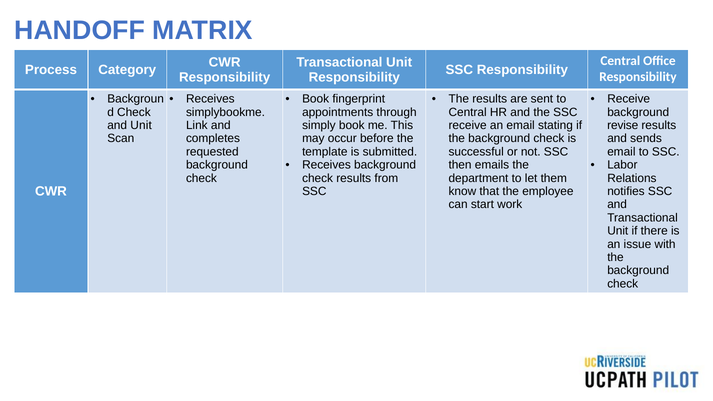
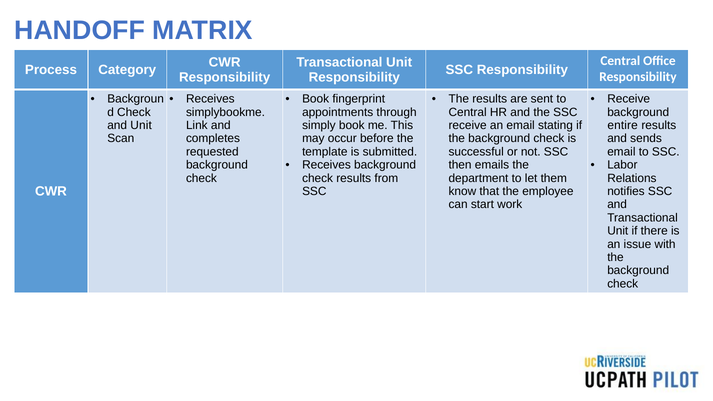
revise: revise -> entire (623, 125)
